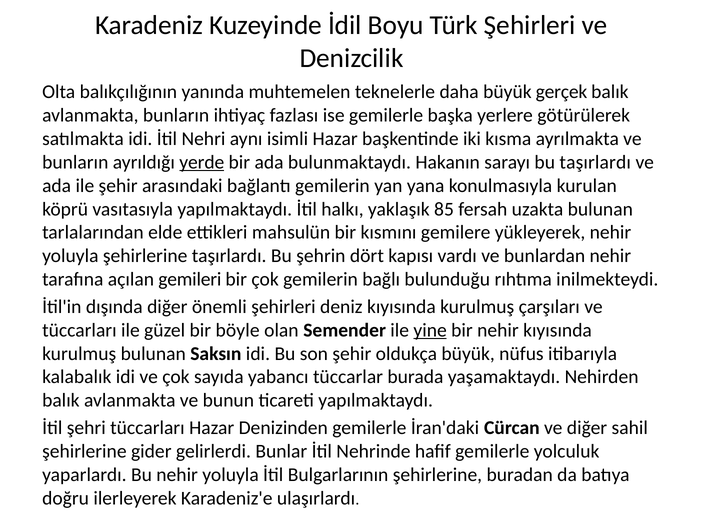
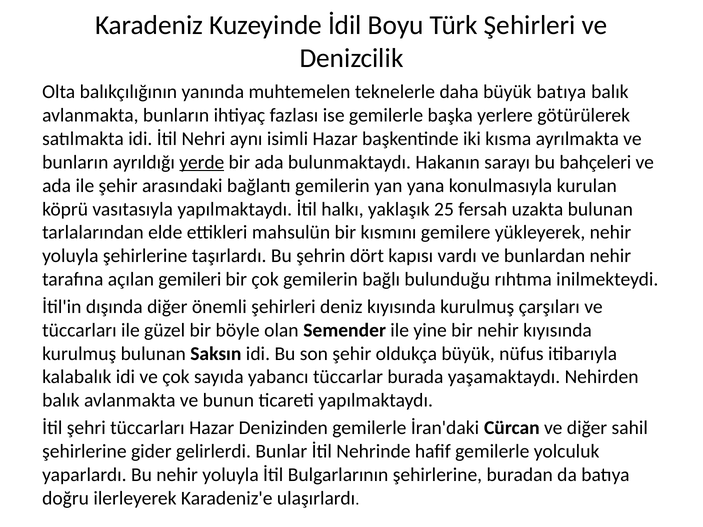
büyük gerçek: gerçek -> batıya (561, 92)
bu taşırlardı: taşırlardı -> bahçeleri (595, 162)
85: 85 -> 25 (444, 209)
yine underline: present -> none (430, 330)
